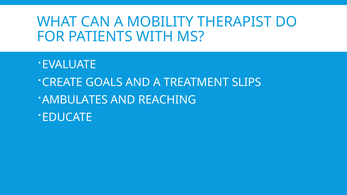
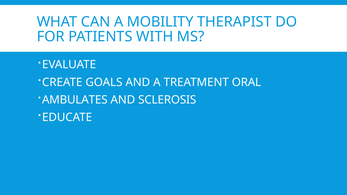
SLIPS: SLIPS -> ORAL (247, 82)
REACHING: REACHING -> SCLEROSIS (167, 100)
